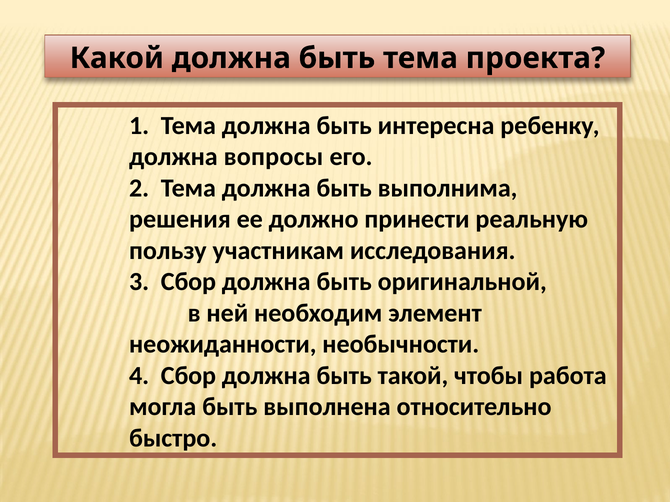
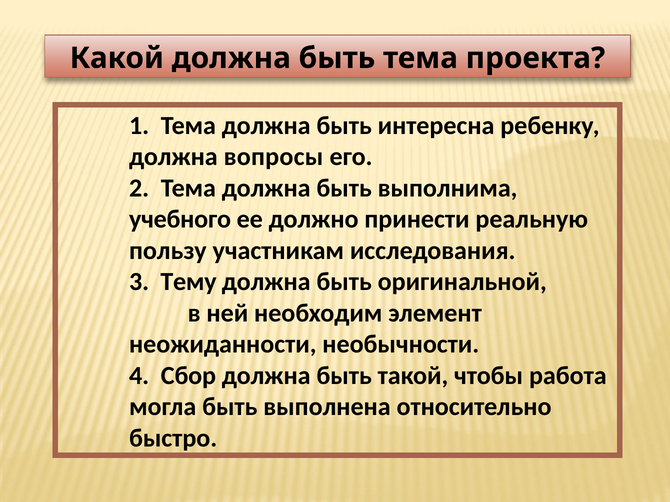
решения: решения -> учебного (180, 219)
3 Сбор: Сбор -> Тему (189, 282)
